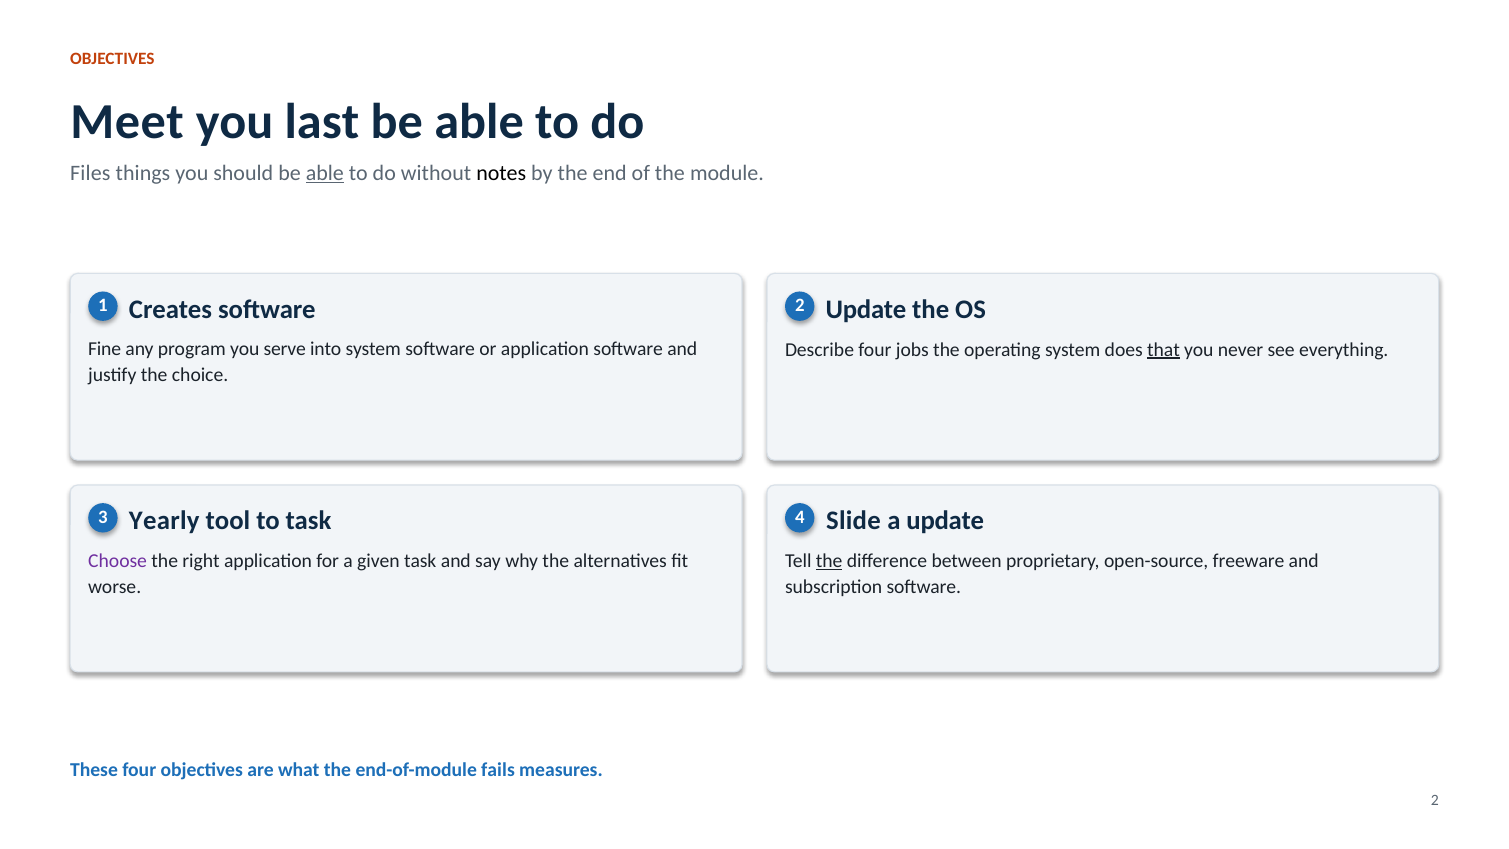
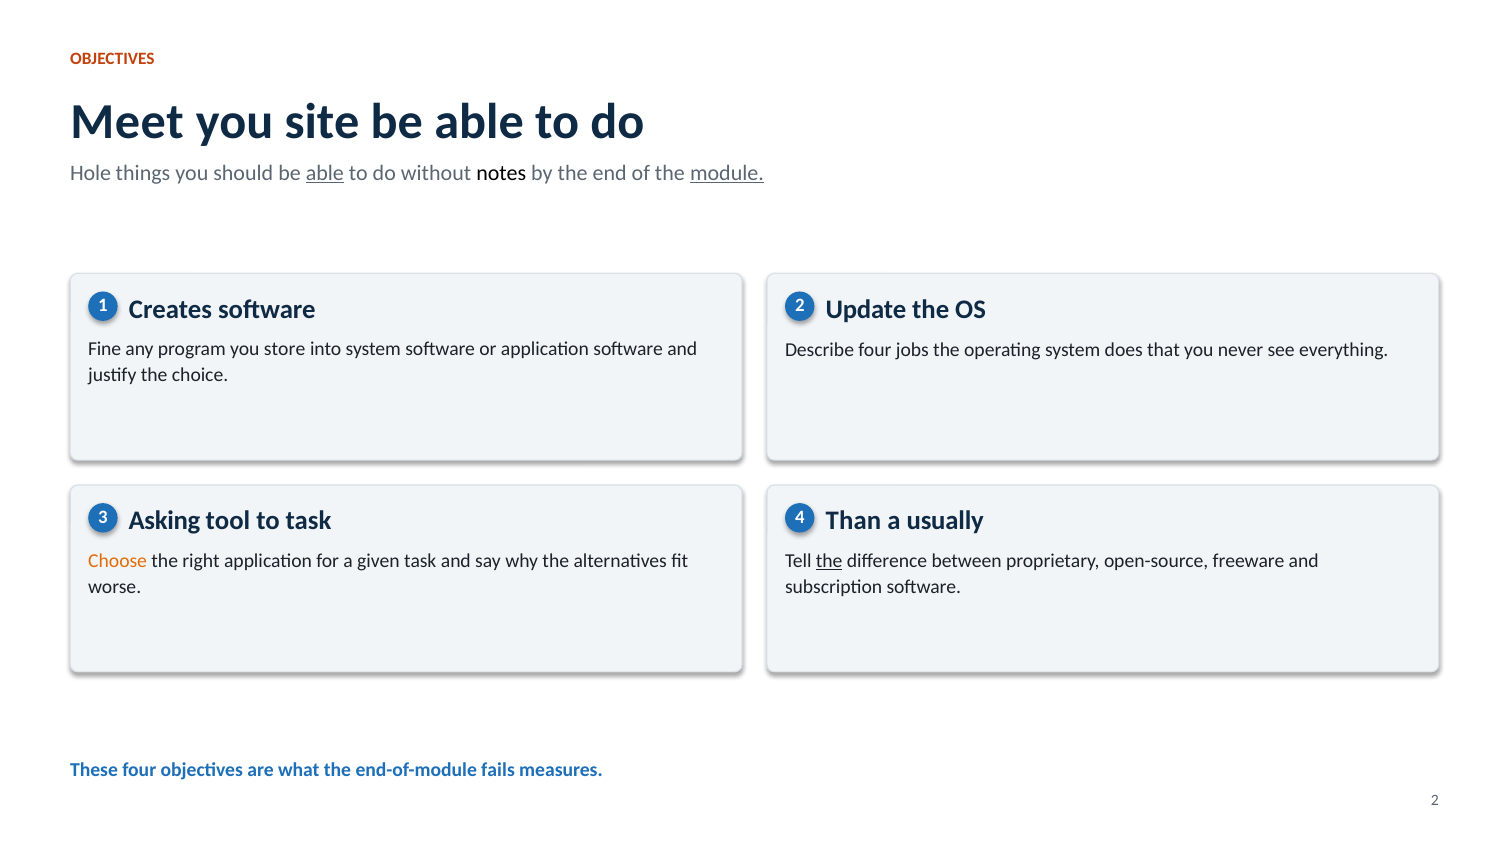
last: last -> site (322, 122)
Files: Files -> Hole (91, 173)
module underline: none -> present (727, 173)
serve: serve -> store (285, 349)
that underline: present -> none (1164, 349)
Yearly: Yearly -> Asking (164, 521)
Slide: Slide -> Than (853, 521)
a update: update -> usually (945, 521)
Choose colour: purple -> orange (118, 561)
